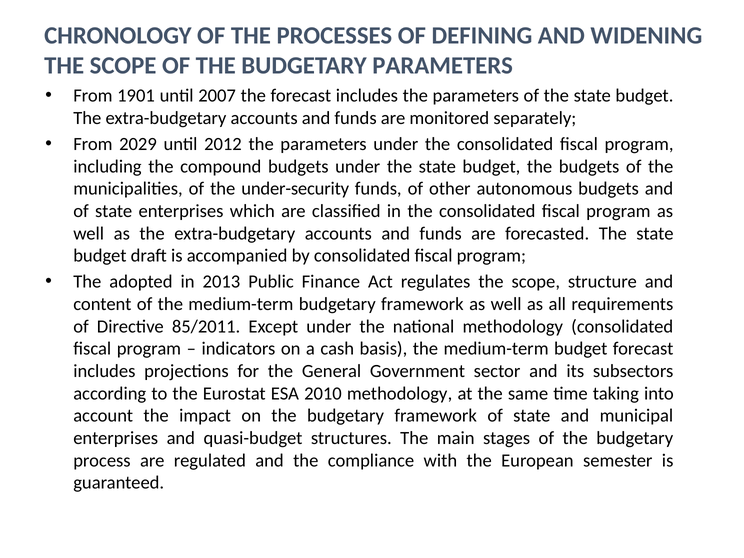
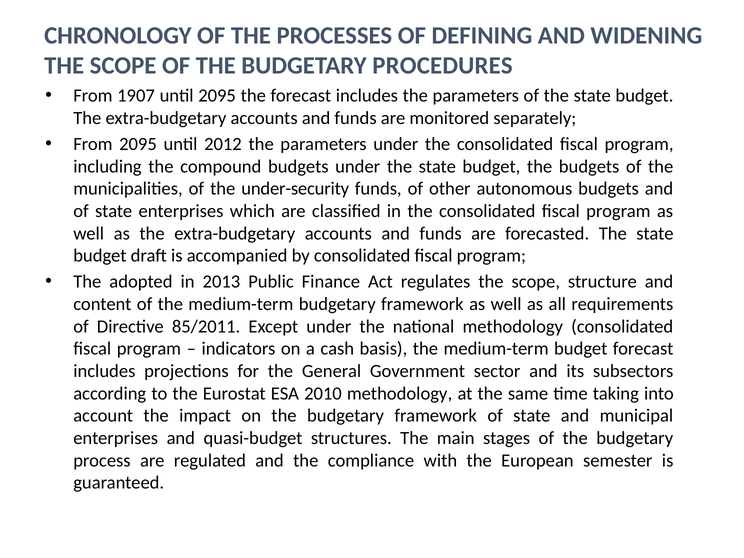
BUDGETARY PARAMETERS: PARAMETERS -> PROCEDURES (442, 65)
1901: 1901 -> 1907 (136, 96)
until 2007: 2007 -> 2095 (217, 96)
From 2029: 2029 -> 2095 (138, 144)
